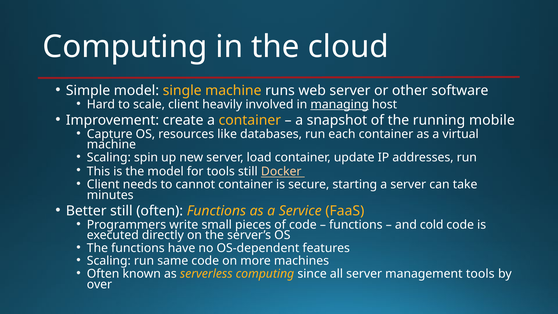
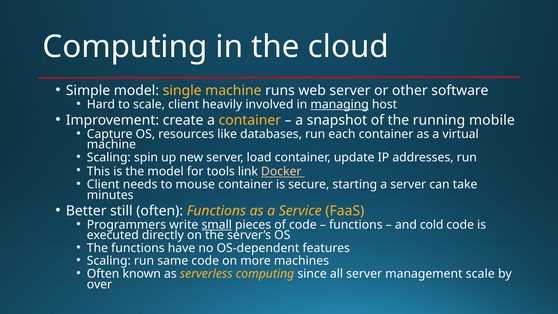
tools still: still -> link (248, 171)
cannot: cannot -> mouse (195, 184)
small underline: none -> present (217, 225)
management tools: tools -> scale (480, 274)
